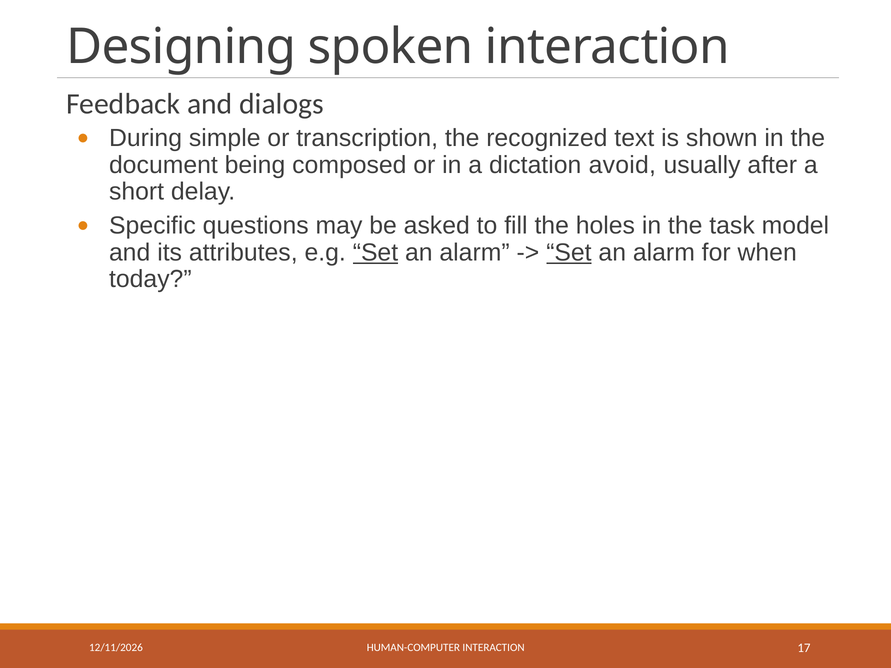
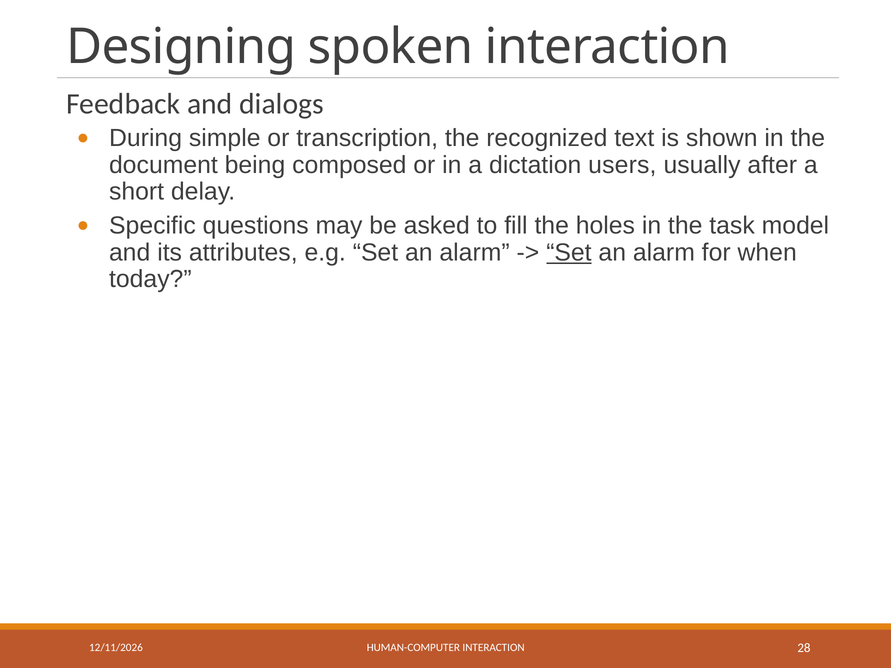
avoid: avoid -> users (622, 165)
Set underline: present -> none (375, 253)
17: 17 -> 28 (804, 648)
